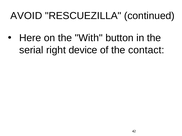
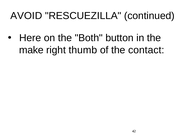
With: With -> Both (89, 38)
serial: serial -> make (31, 50)
device: device -> thumb (83, 50)
